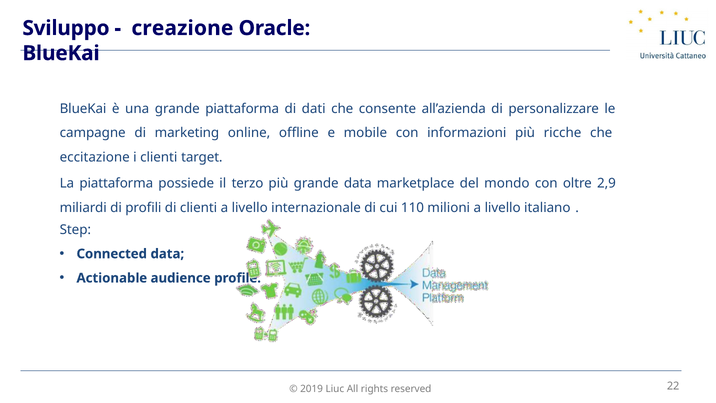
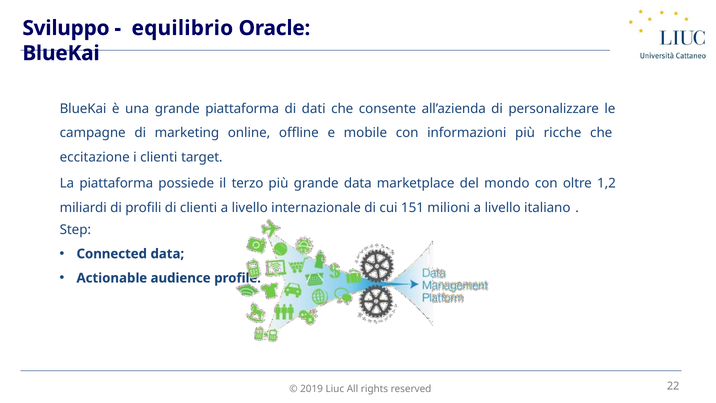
creazione: creazione -> equilibrio (182, 28)
2,9: 2,9 -> 1,2 (606, 183)
110: 110 -> 151 (412, 207)
